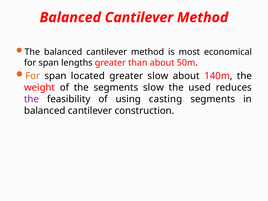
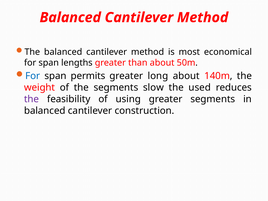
For colour: orange -> blue (33, 76)
located: located -> permits (88, 76)
greater slow: slow -> long (158, 76)
using casting: casting -> greater (166, 99)
